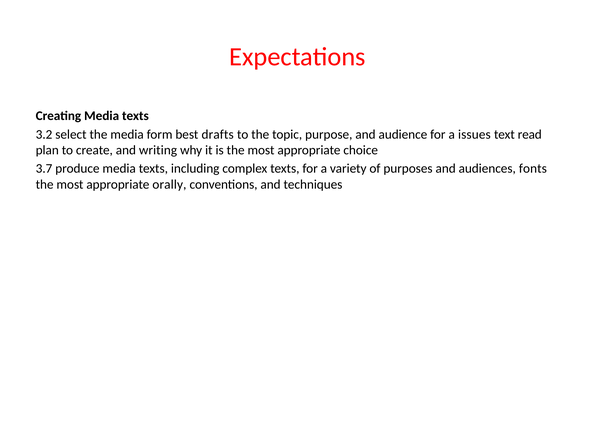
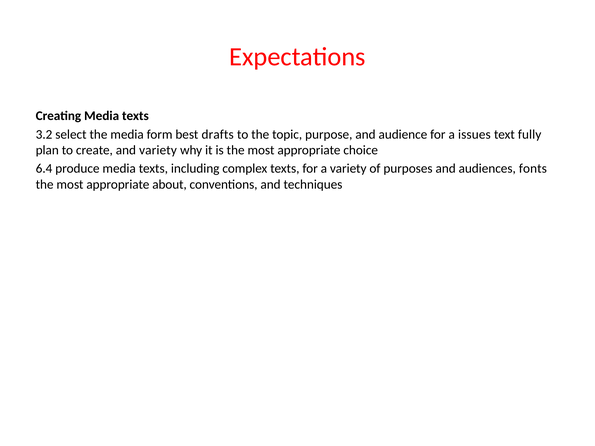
read: read -> fully (530, 134)
and writing: writing -> variety (158, 150)
3.7: 3.7 -> 6.4 (44, 169)
orally: orally -> about (170, 185)
